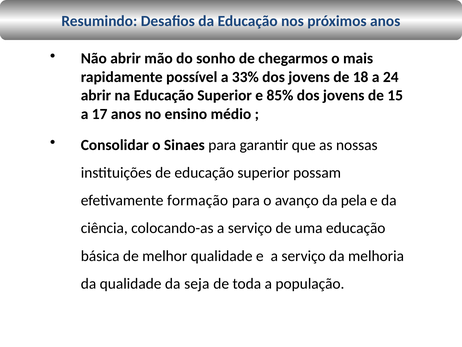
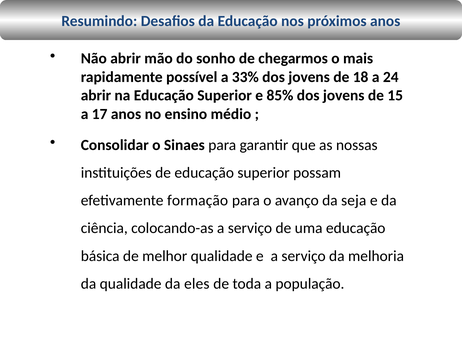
pela: pela -> seja (354, 200)
seja: seja -> eles (197, 283)
